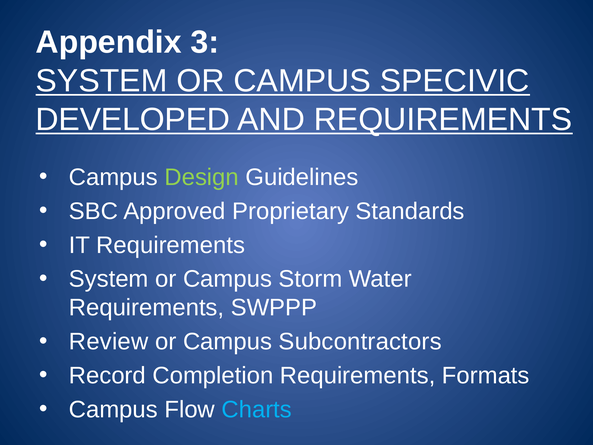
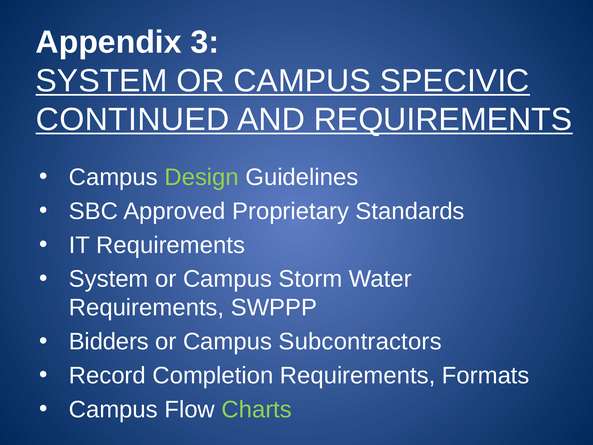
DEVELOPED: DEVELOPED -> CONTINUED (133, 119)
Review: Review -> Bidders (109, 342)
Charts colour: light blue -> light green (257, 409)
